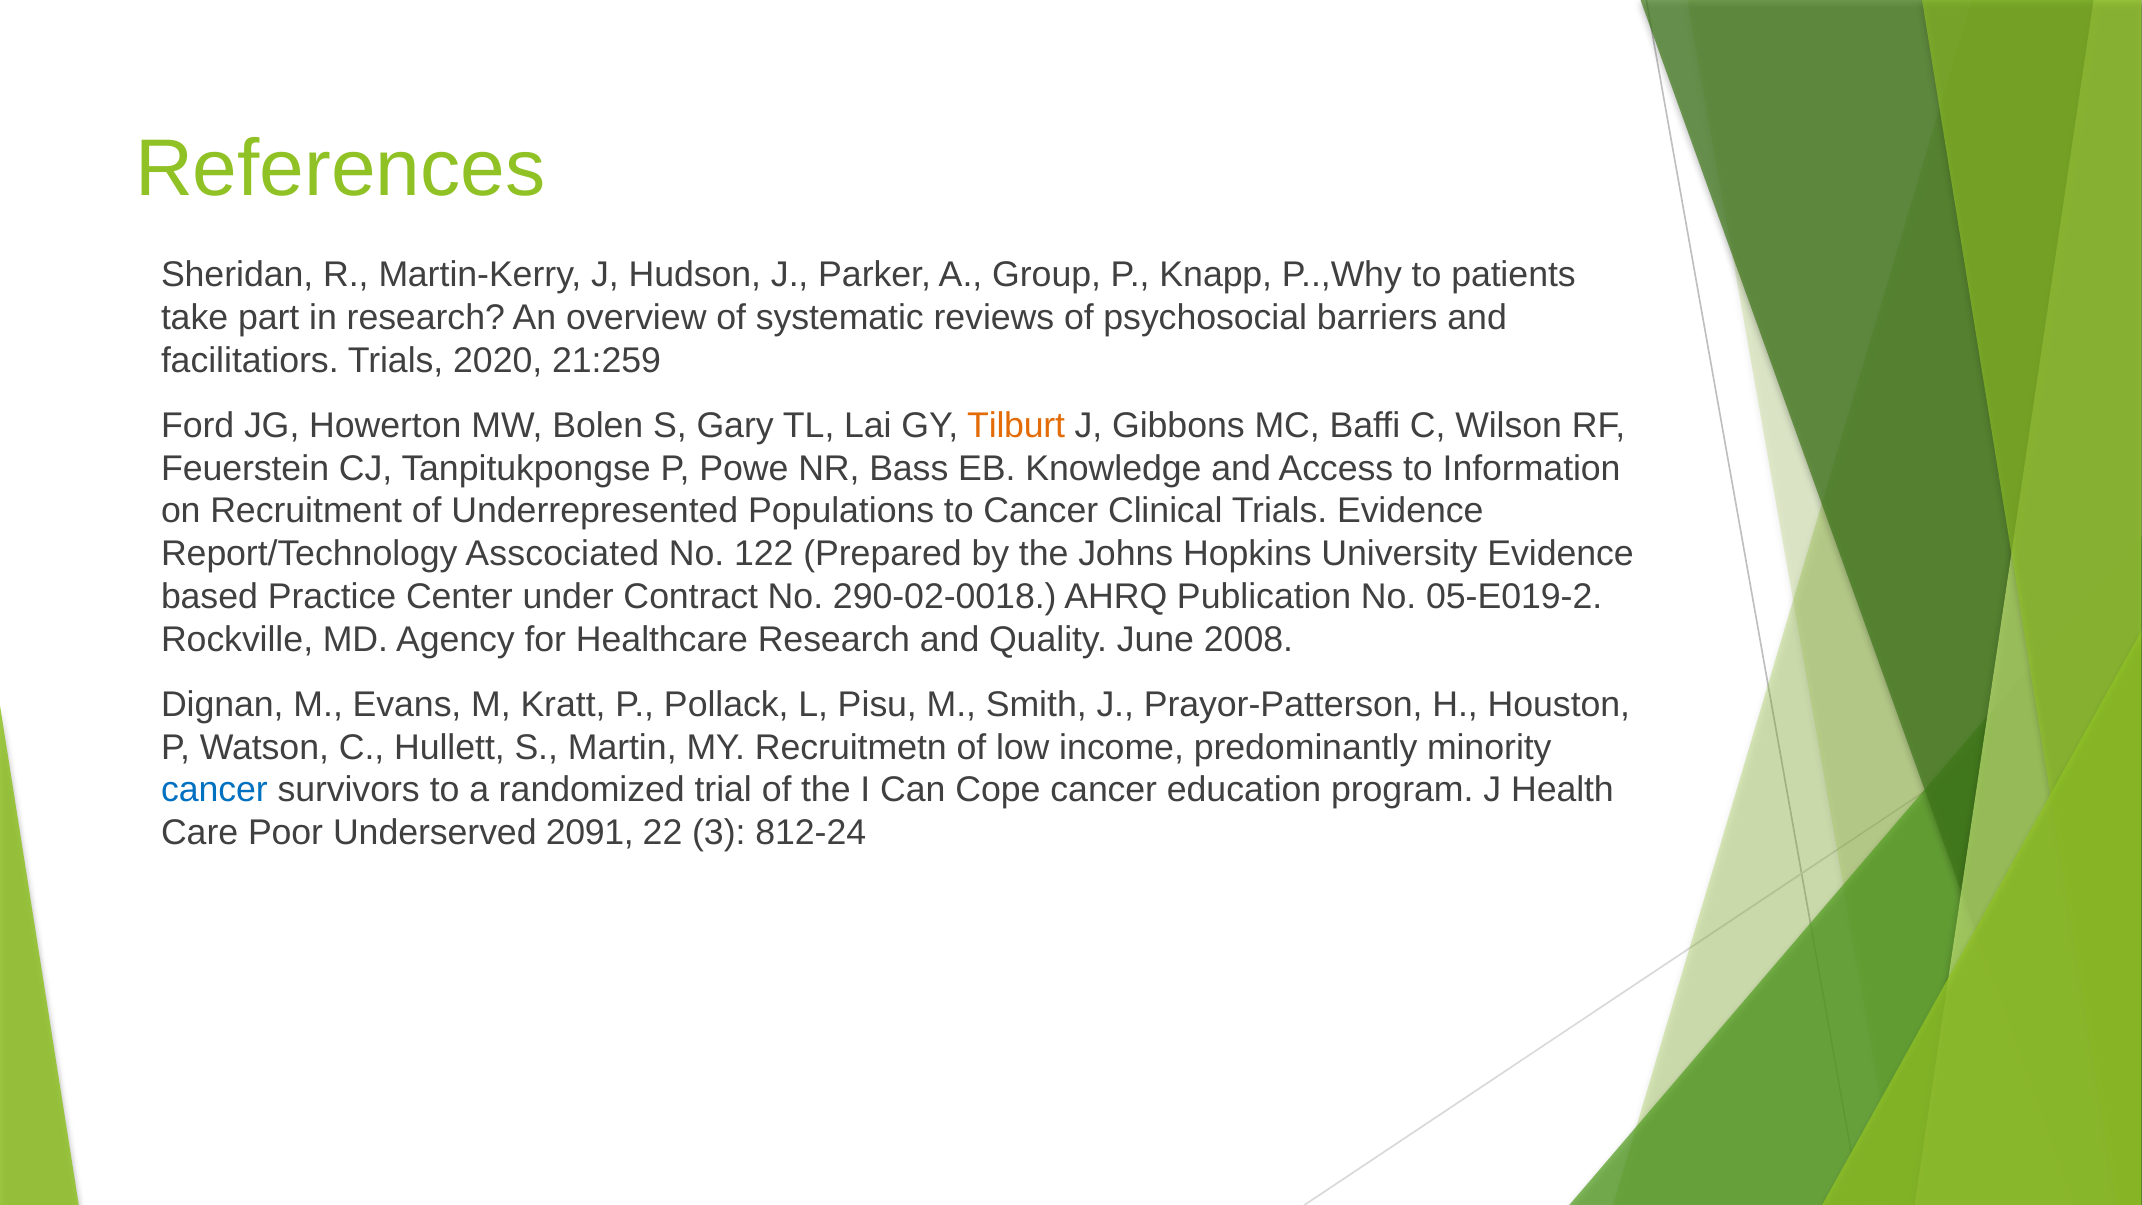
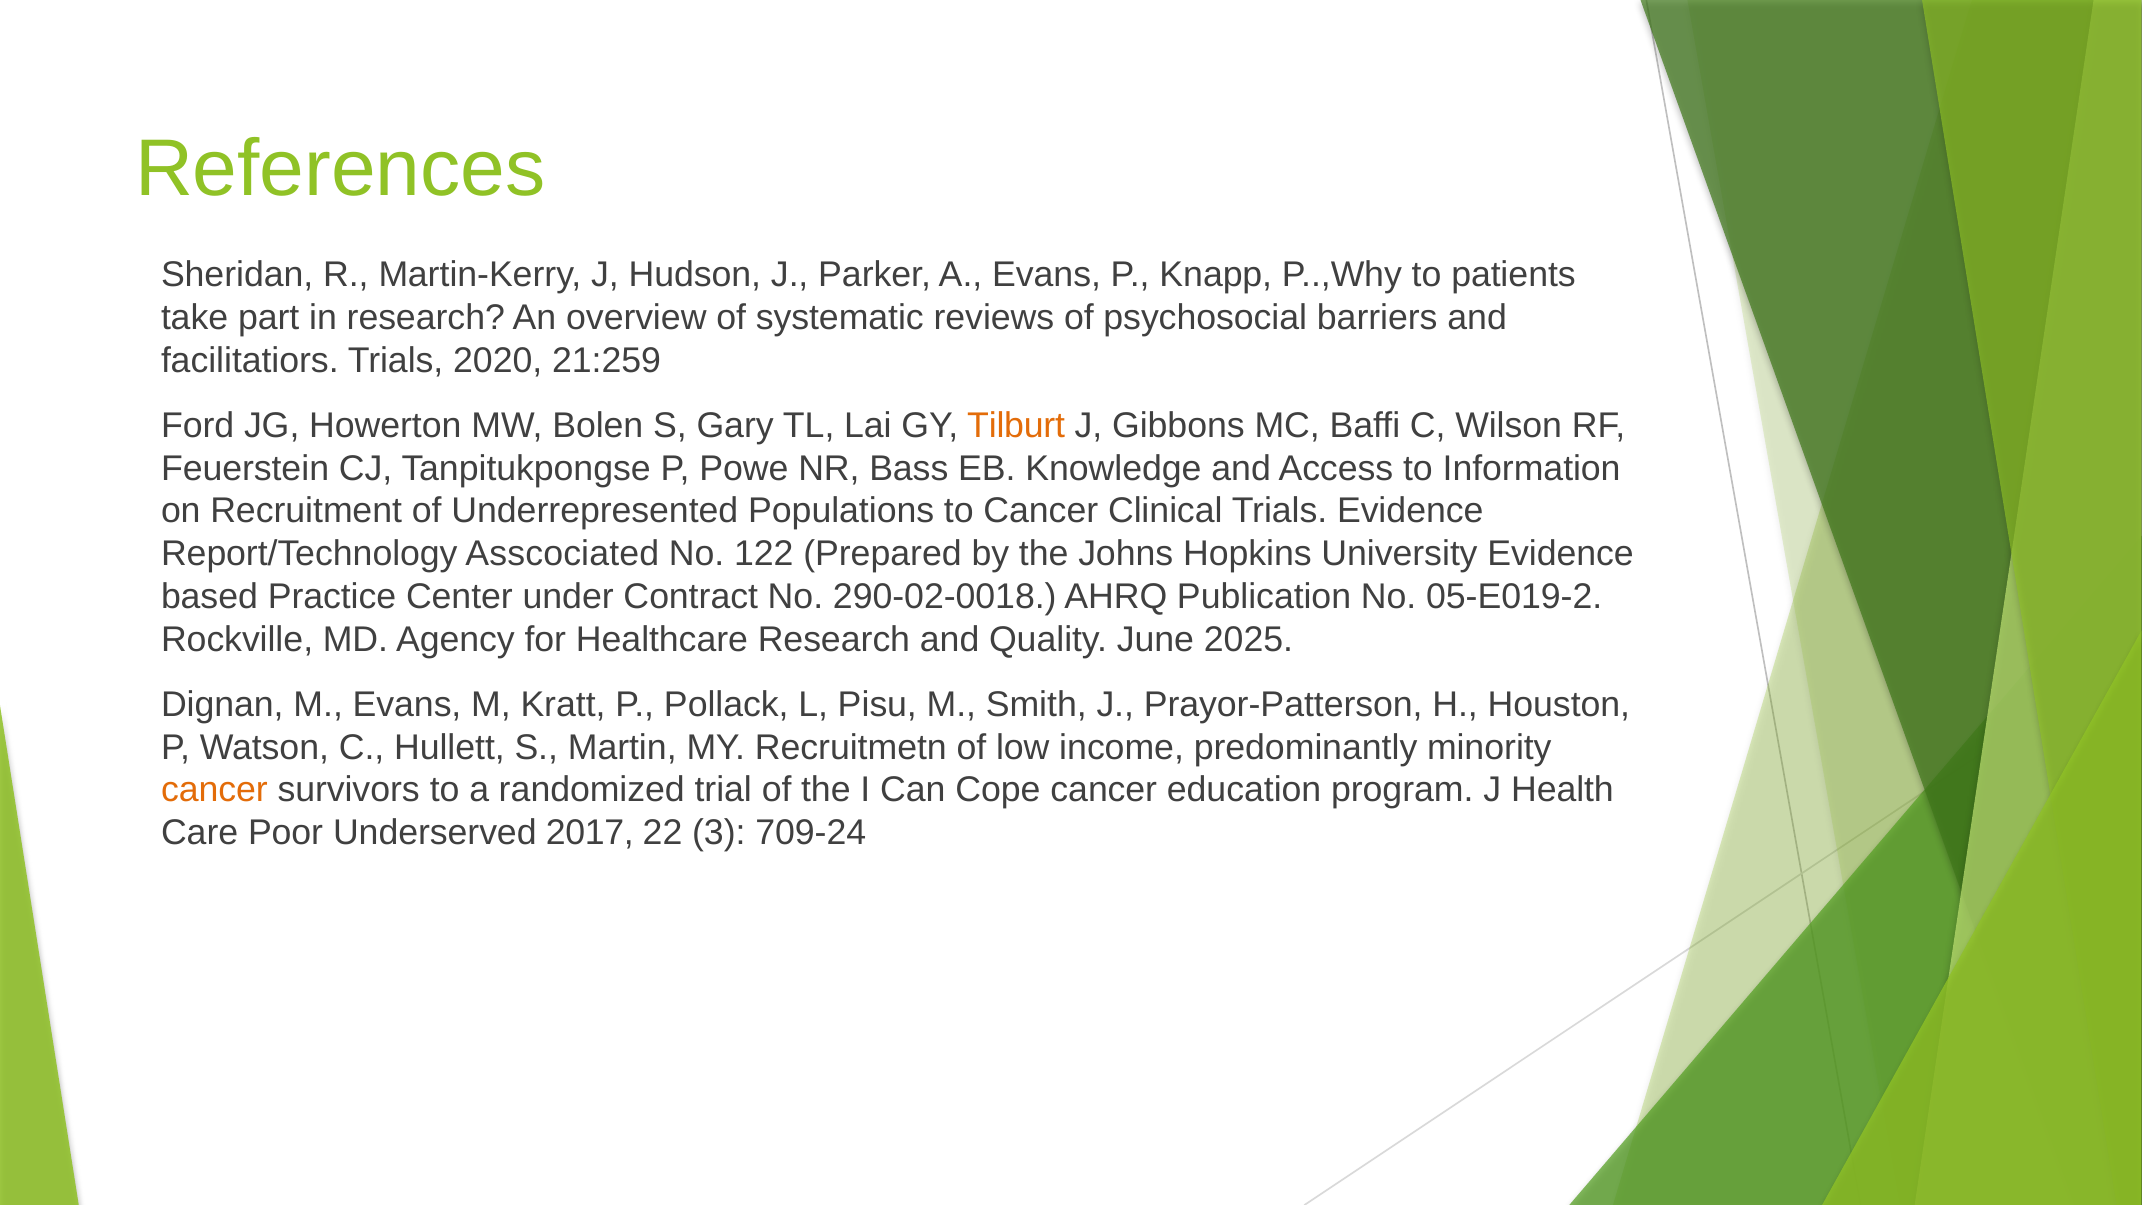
A Group: Group -> Evans (1047, 275)
2008: 2008 -> 2025 (1248, 639)
cancer colour: blue -> orange (214, 790)
2091: 2091 -> 2017 (590, 833)
812-24: 812-24 -> 709-24 (811, 833)
